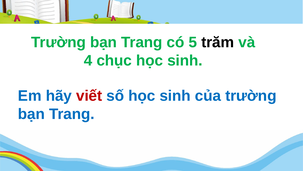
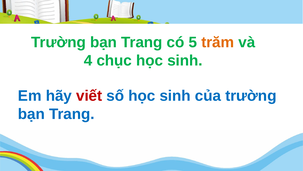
trăm colour: black -> orange (218, 42)
